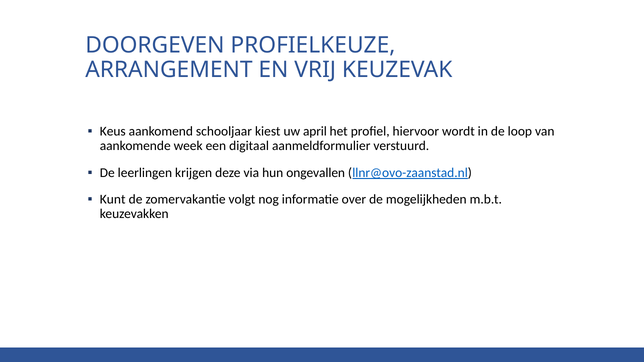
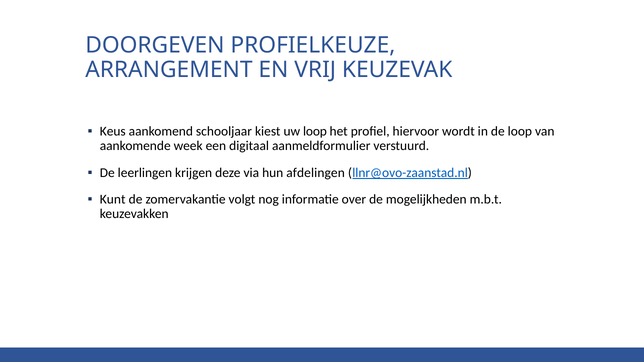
uw april: april -> loop (315, 132)
ongevallen: ongevallen -> afdelingen (316, 173)
